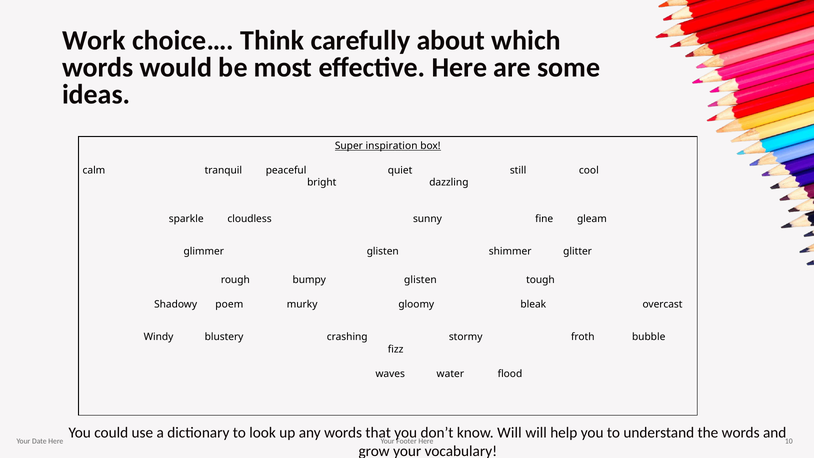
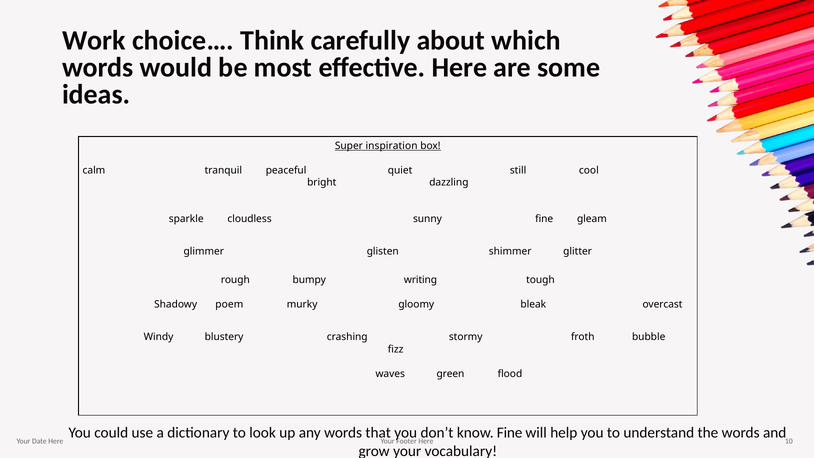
bumpy glisten: glisten -> writing (421, 280)
water: water -> green (450, 374)
know Will: Will -> Fine (510, 433)
